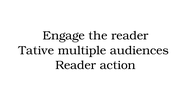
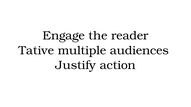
Reader: Reader -> Justify (76, 65)
